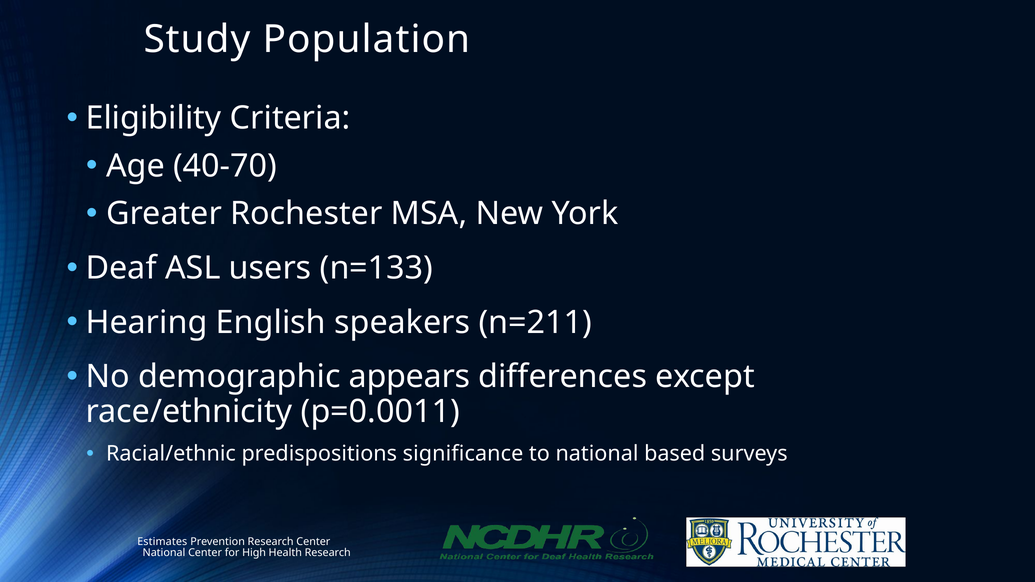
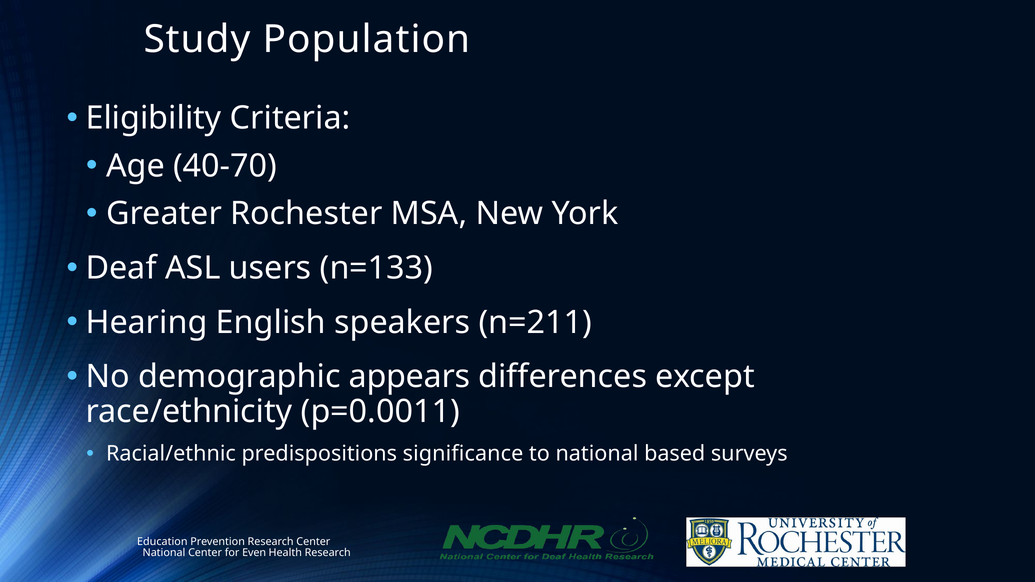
Estimates: Estimates -> Education (162, 542)
High: High -> Even (254, 553)
